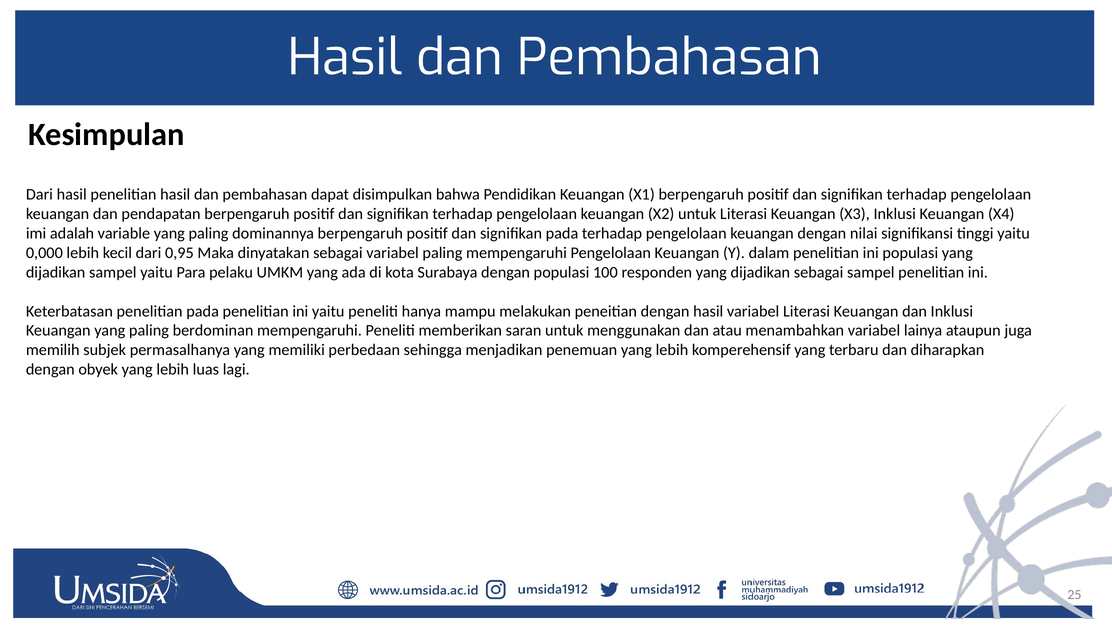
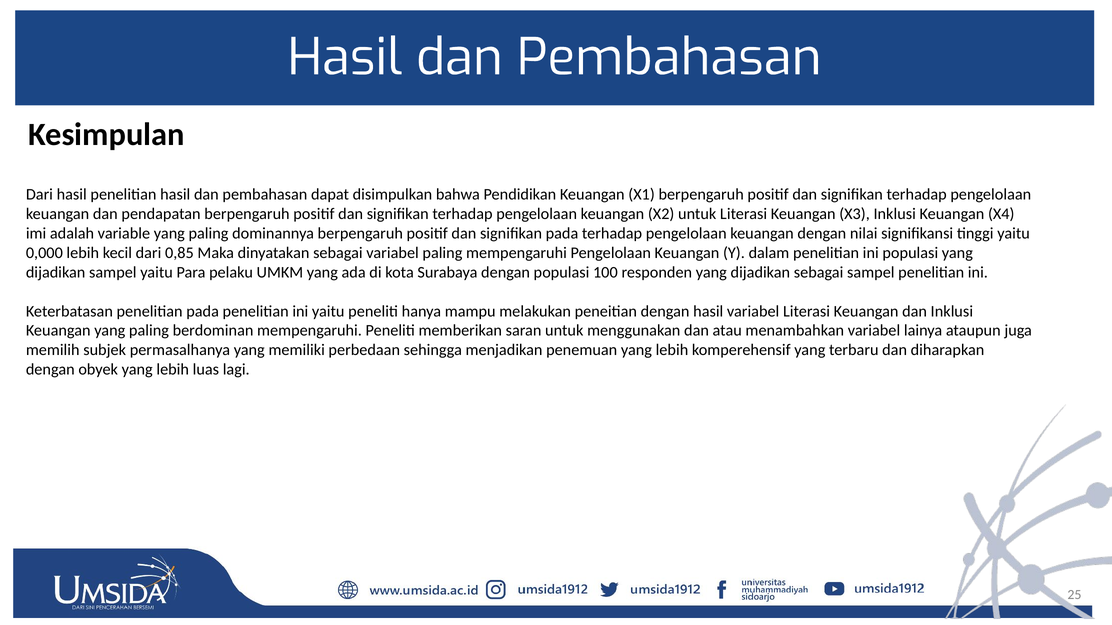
0,95: 0,95 -> 0,85 (179, 253)
